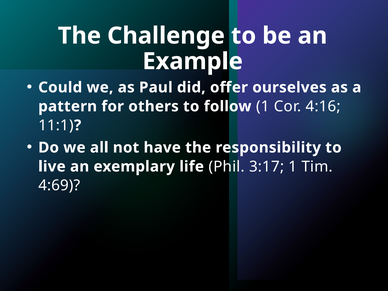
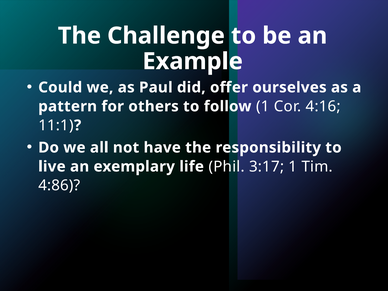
4:69: 4:69 -> 4:86 (59, 186)
